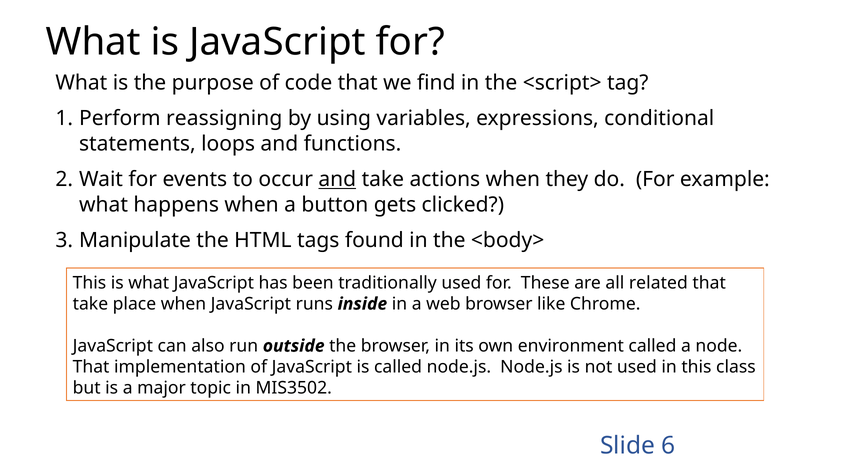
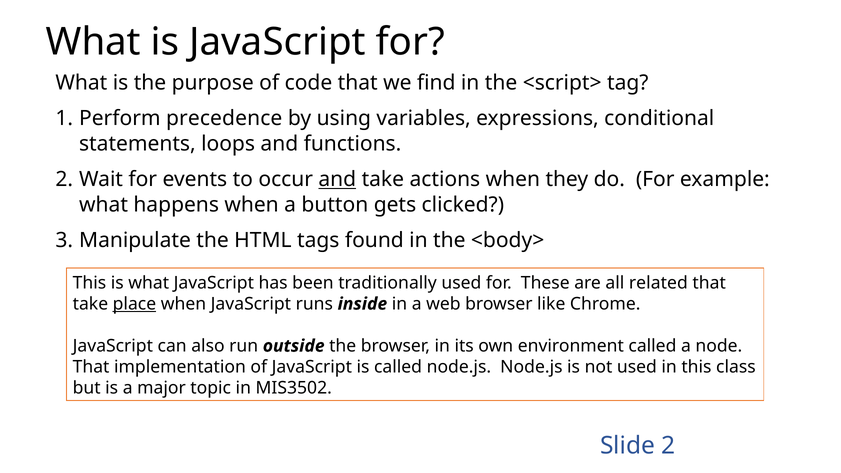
reassigning: reassigning -> precedence (224, 118)
place underline: none -> present (134, 304)
Slide 6: 6 -> 2 (668, 446)
